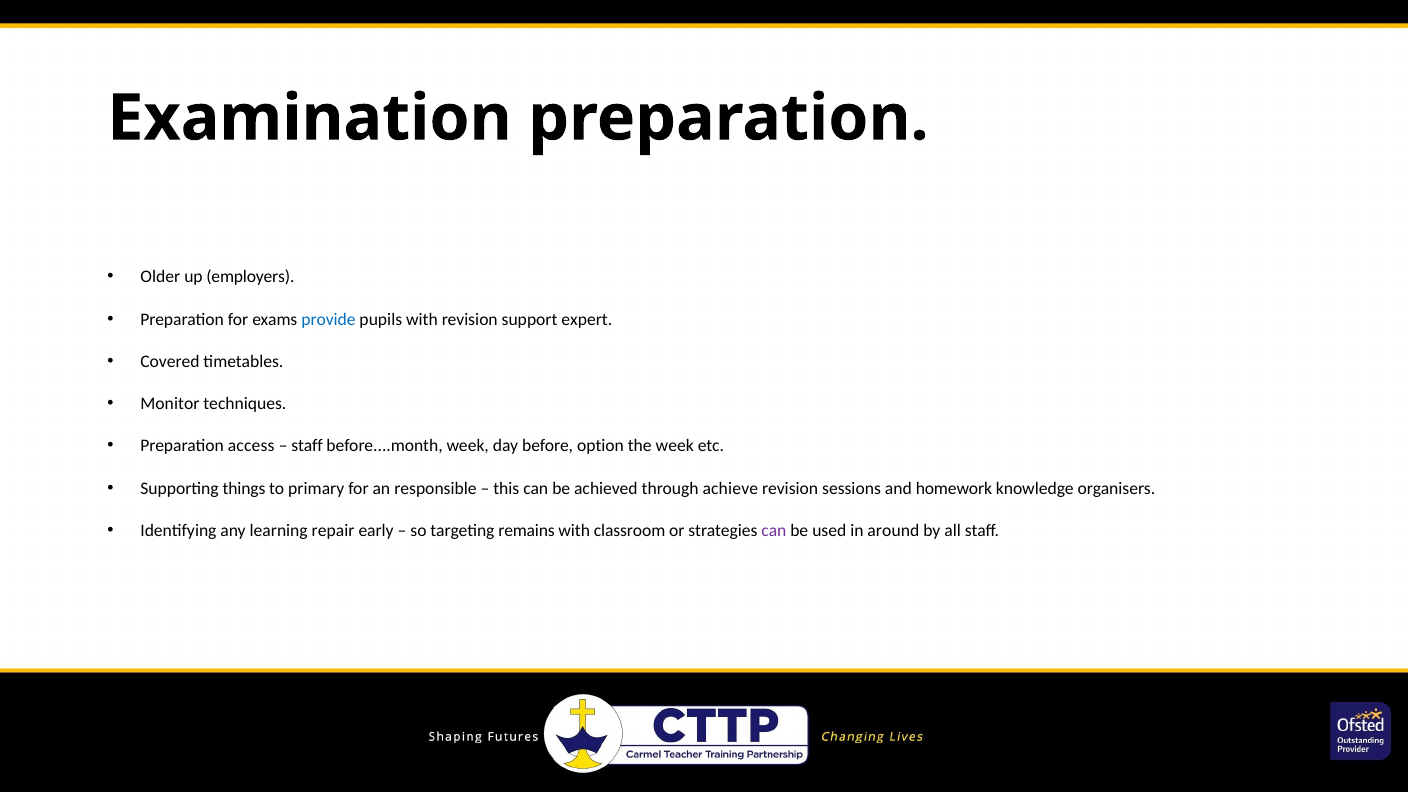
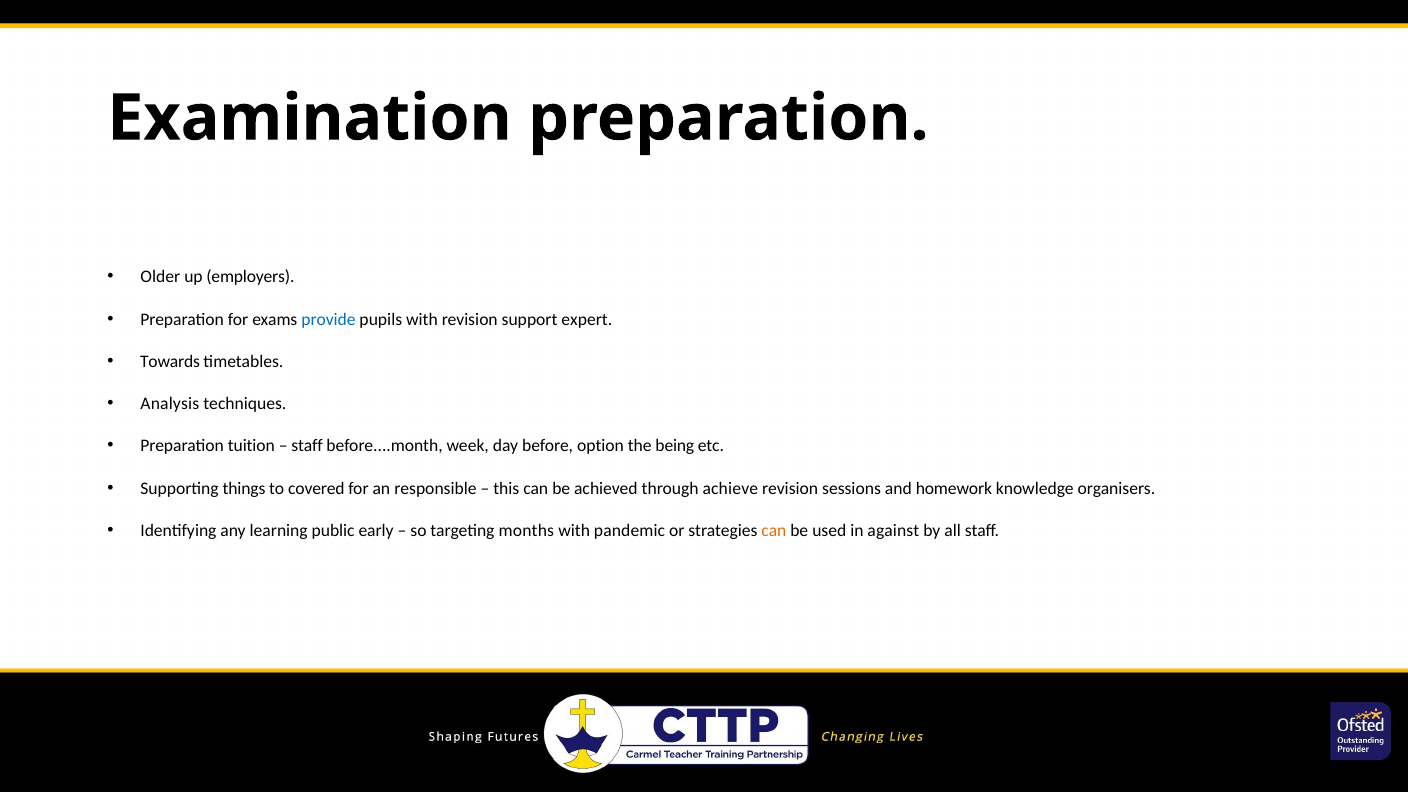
Covered: Covered -> Towards (170, 362)
Monitor: Monitor -> Analysis (170, 404)
access: access -> tuition (251, 446)
the week: week -> being (675, 446)
primary: primary -> covered (316, 488)
repair: repair -> public (333, 531)
remains: remains -> months (526, 531)
classroom: classroom -> pandemic (630, 531)
can colour: purple -> orange (774, 531)
around: around -> against (893, 531)
